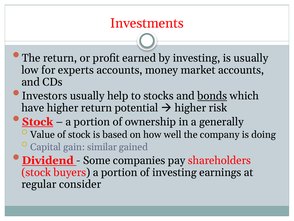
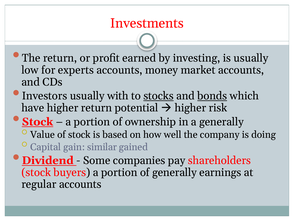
help: help -> with (118, 96)
stocks underline: none -> present (159, 96)
of investing: investing -> generally (174, 172)
regular consider: consider -> accounts (80, 184)
